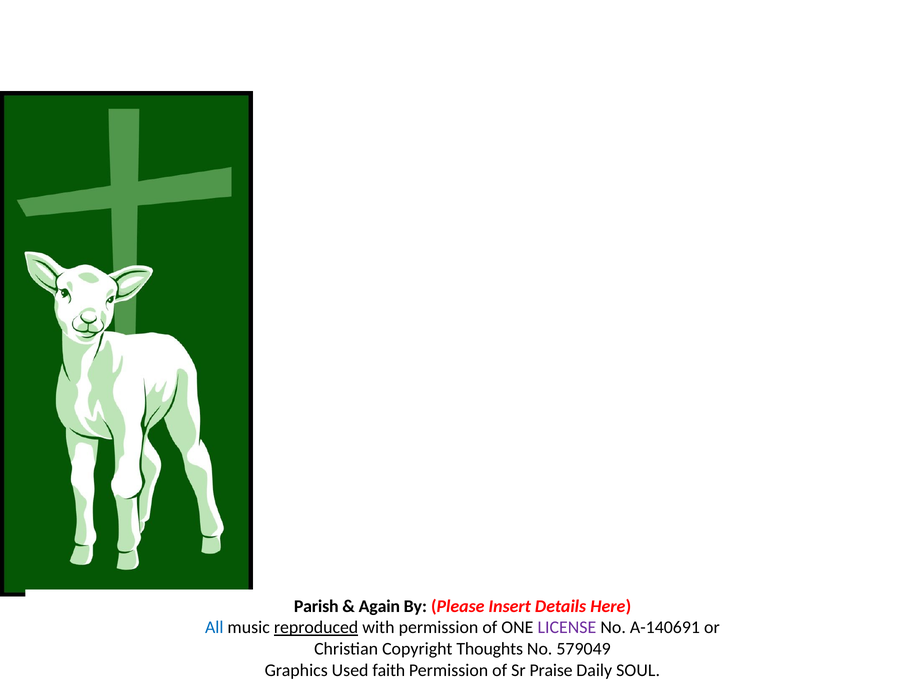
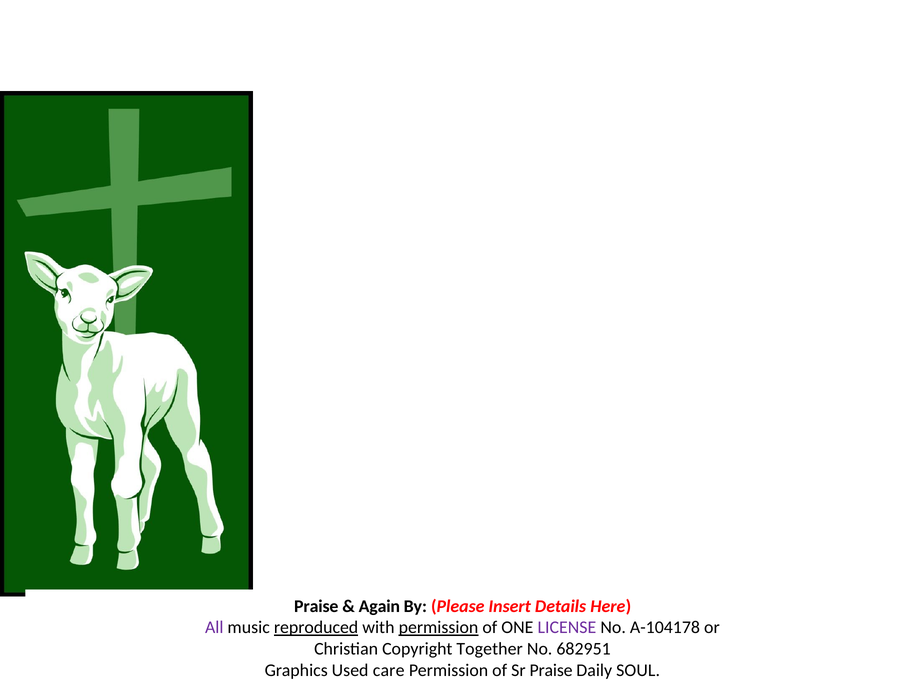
Parish: Parish -> Praise (316, 607)
All colour: blue -> purple (214, 628)
permission underline: none -> present (438, 628)
A-140691: A-140691 -> A-104178 (665, 628)
Thoughts: Thoughts -> Together (490, 649)
579049: 579049 -> 682951 (584, 649)
faith: faith -> care (389, 671)
